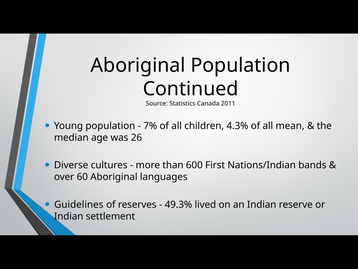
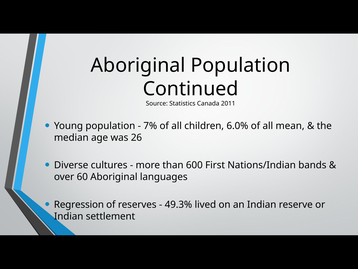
4.3%: 4.3% -> 6.0% (237, 126)
Guidelines: Guidelines -> Regression (79, 204)
